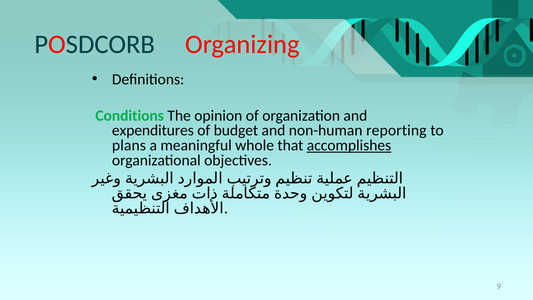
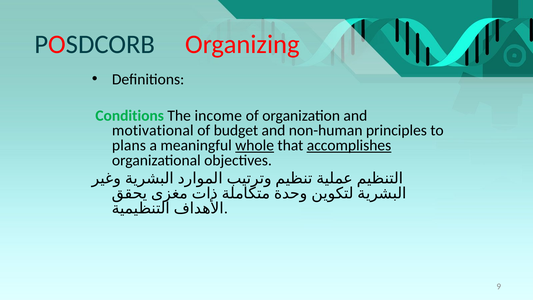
opinion: opinion -> income (218, 115)
expenditures: expenditures -> motivational (153, 130)
reporting: reporting -> principles (396, 130)
whole underline: none -> present (255, 145)
